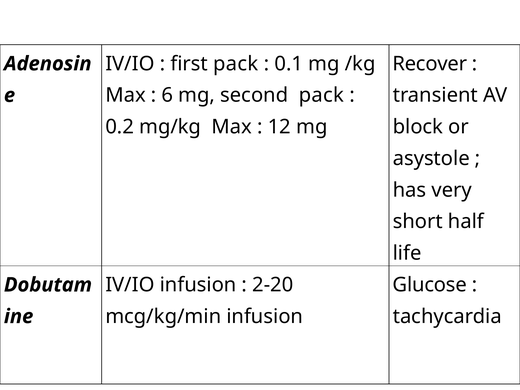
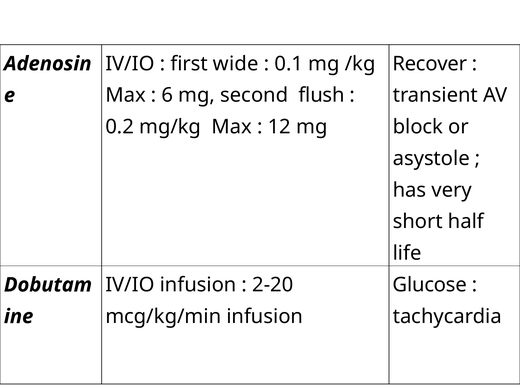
first pack: pack -> wide (236, 64)
second pack: pack -> flush (322, 95)
